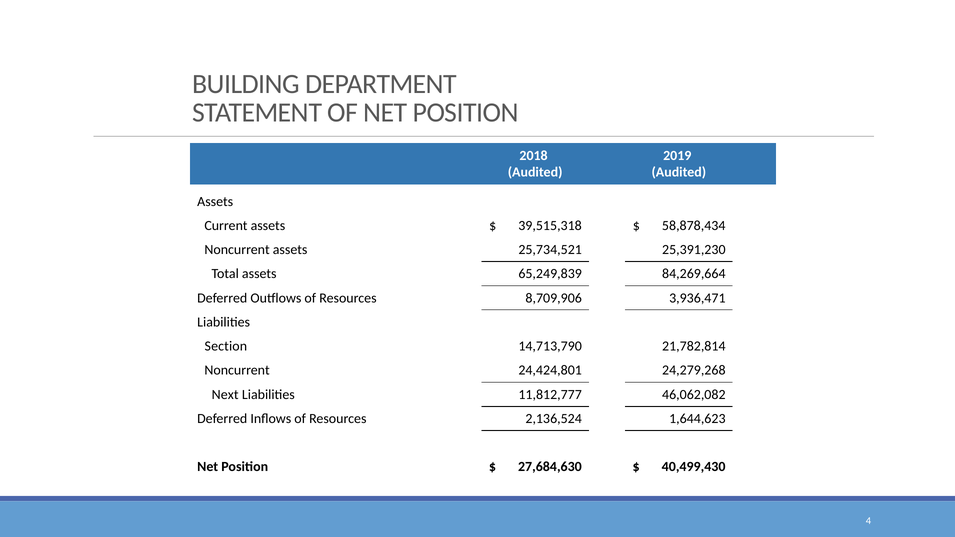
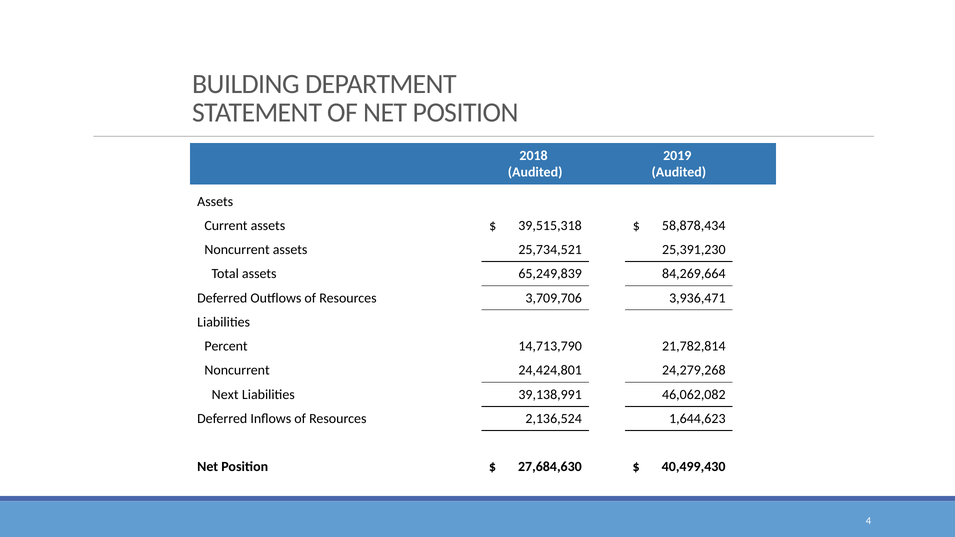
8,709,906: 8,709,906 -> 3,709,706 (554, 298)
Section: Section -> Percent (226, 346)
11,812,777: 11,812,777 -> 39,138,991 (550, 395)
